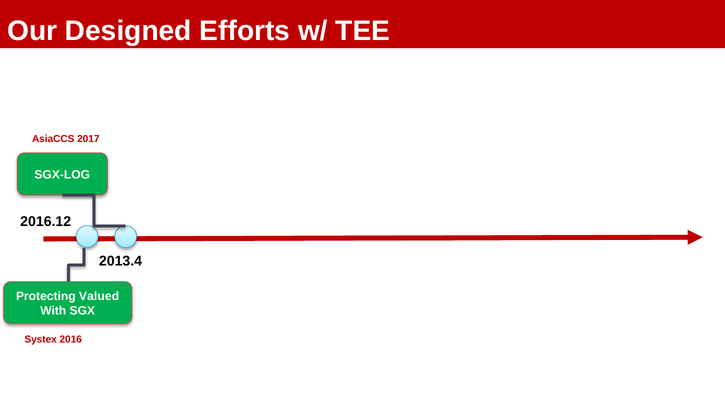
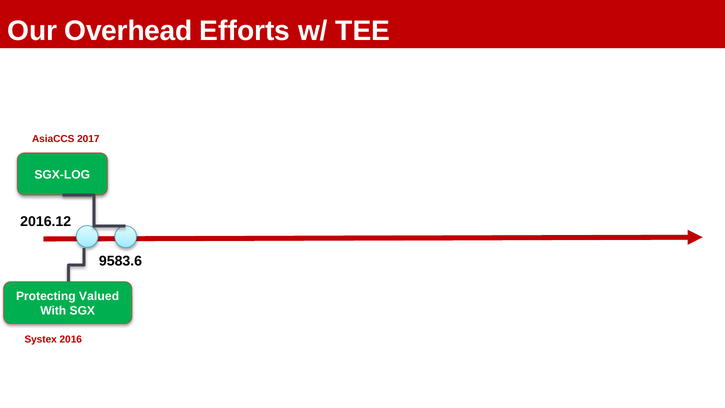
Designed: Designed -> Overhead (128, 31)
2013.4: 2013.4 -> 9583.6 (121, 261)
